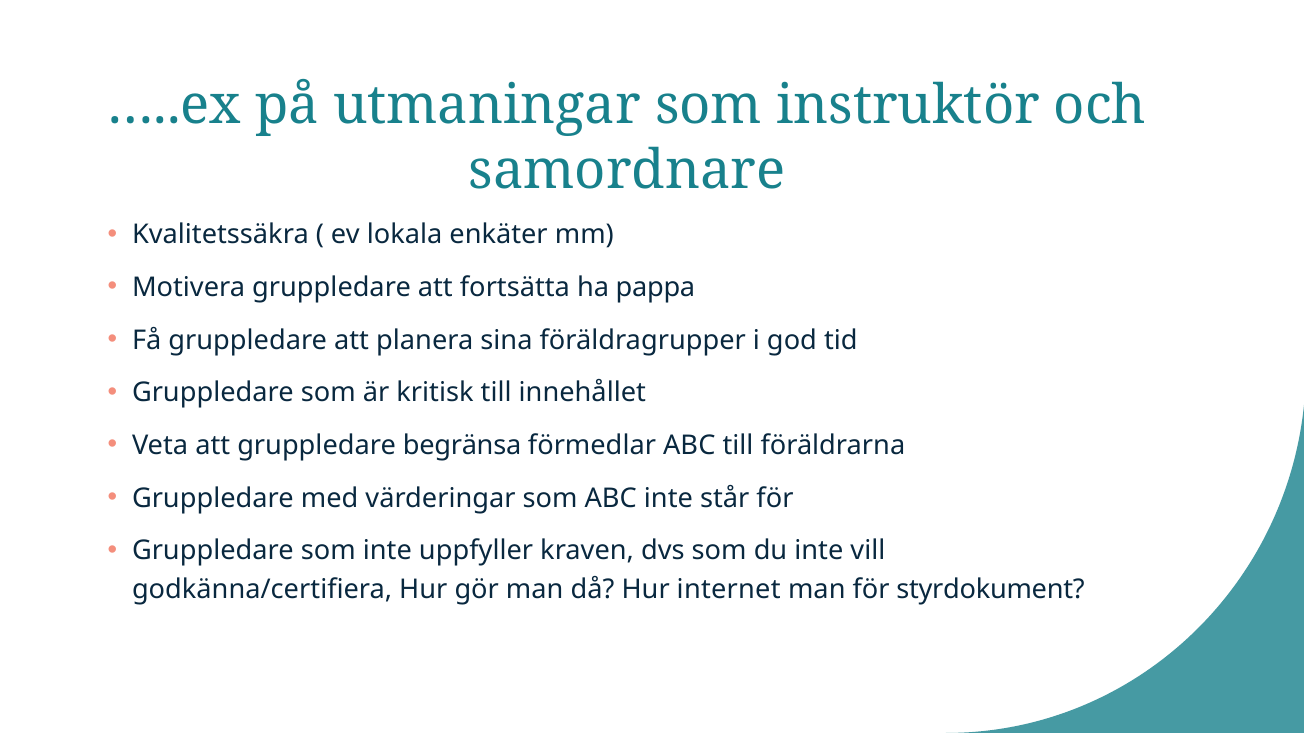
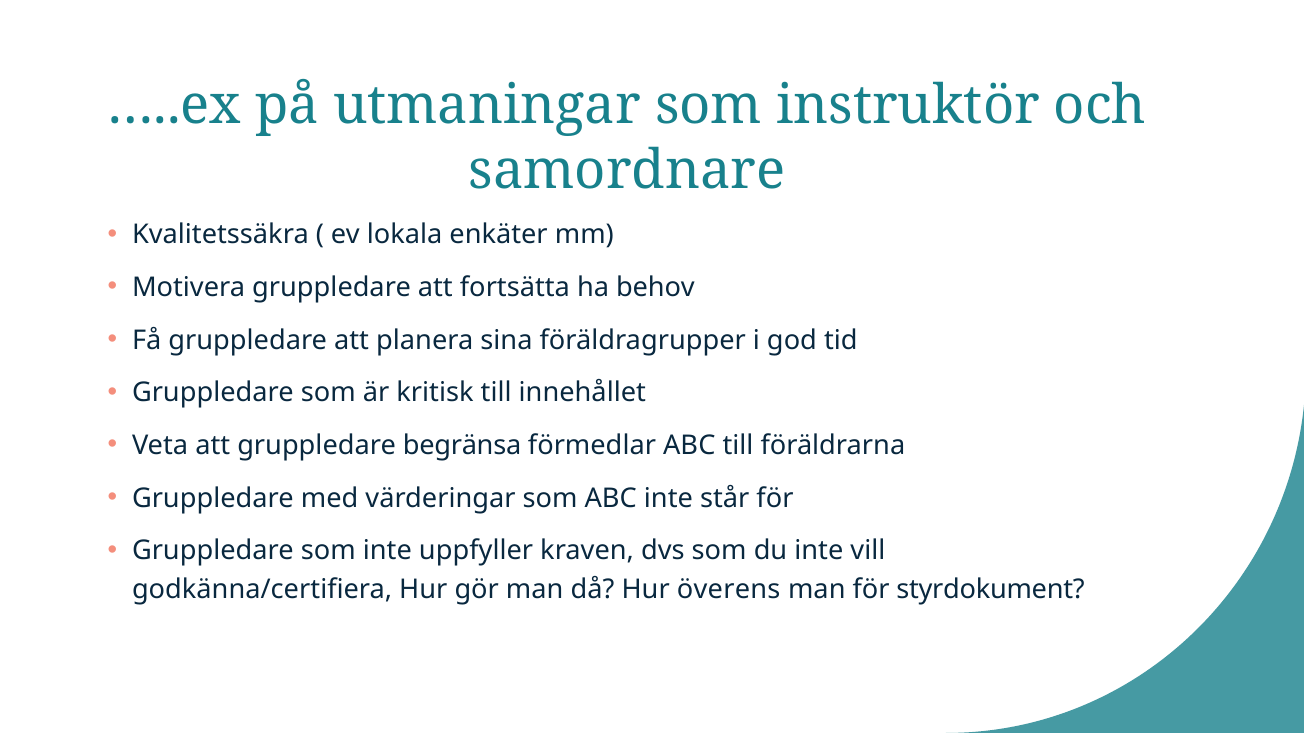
pappa: pappa -> behov (655, 288)
internet: internet -> överens (729, 590)
